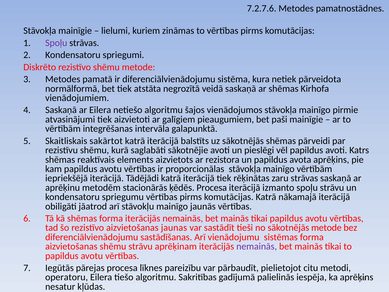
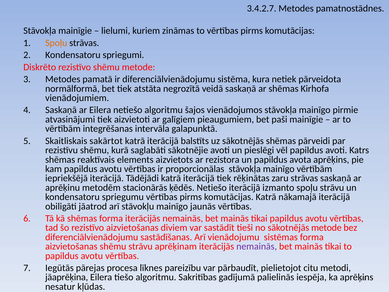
7.2.7.6: 7.2.7.6 -> 3.4.2.7 (262, 8)
Spoļu colour: purple -> orange (56, 43)
ķēdēs Procesa: Procesa -> Netiešo (212, 187)
jaunas: jaunas -> diviem (174, 228)
operatoru: operatoru -> jāaprēķina (67, 277)
